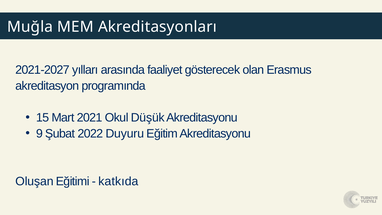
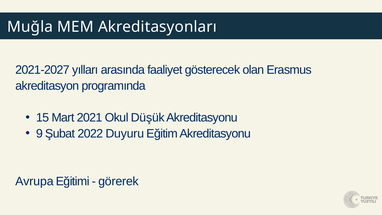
Oluşan: Oluşan -> Avrupa (34, 181)
katkıda: katkıda -> görerek (119, 181)
